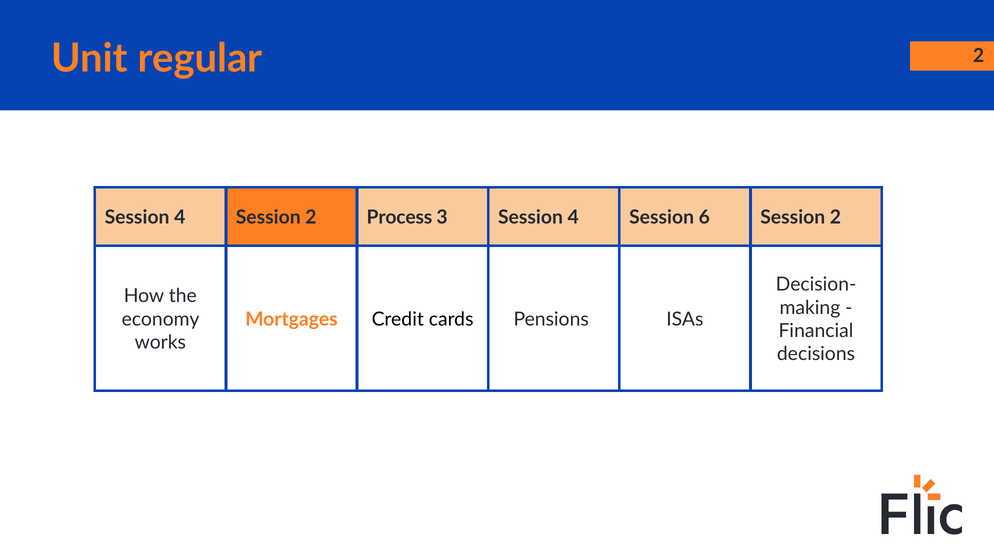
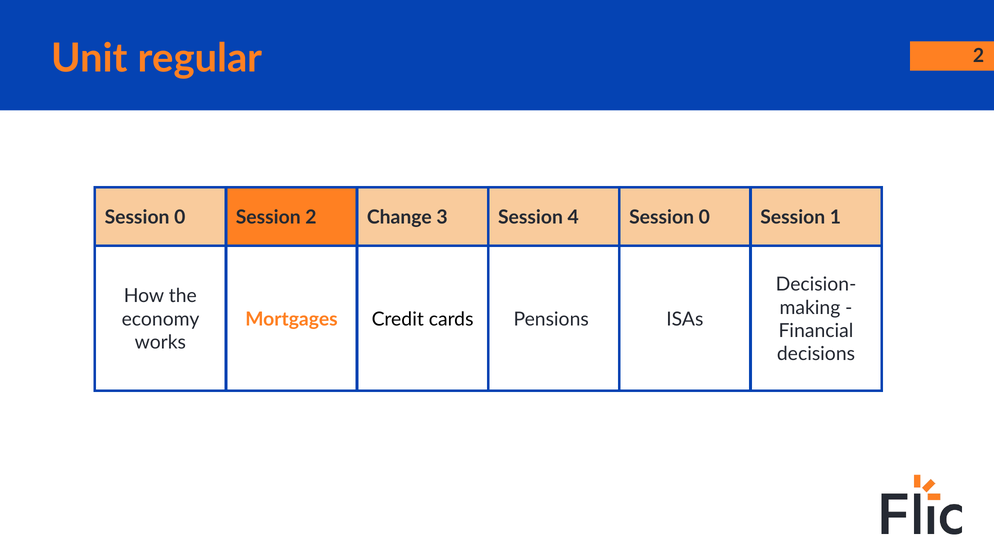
4: 4 -> 0 (180, 218)
Process: Process -> Change (399, 218)
4 Session 6: 6 -> 0 (704, 218)
2: 2 -> 1 (835, 218)
